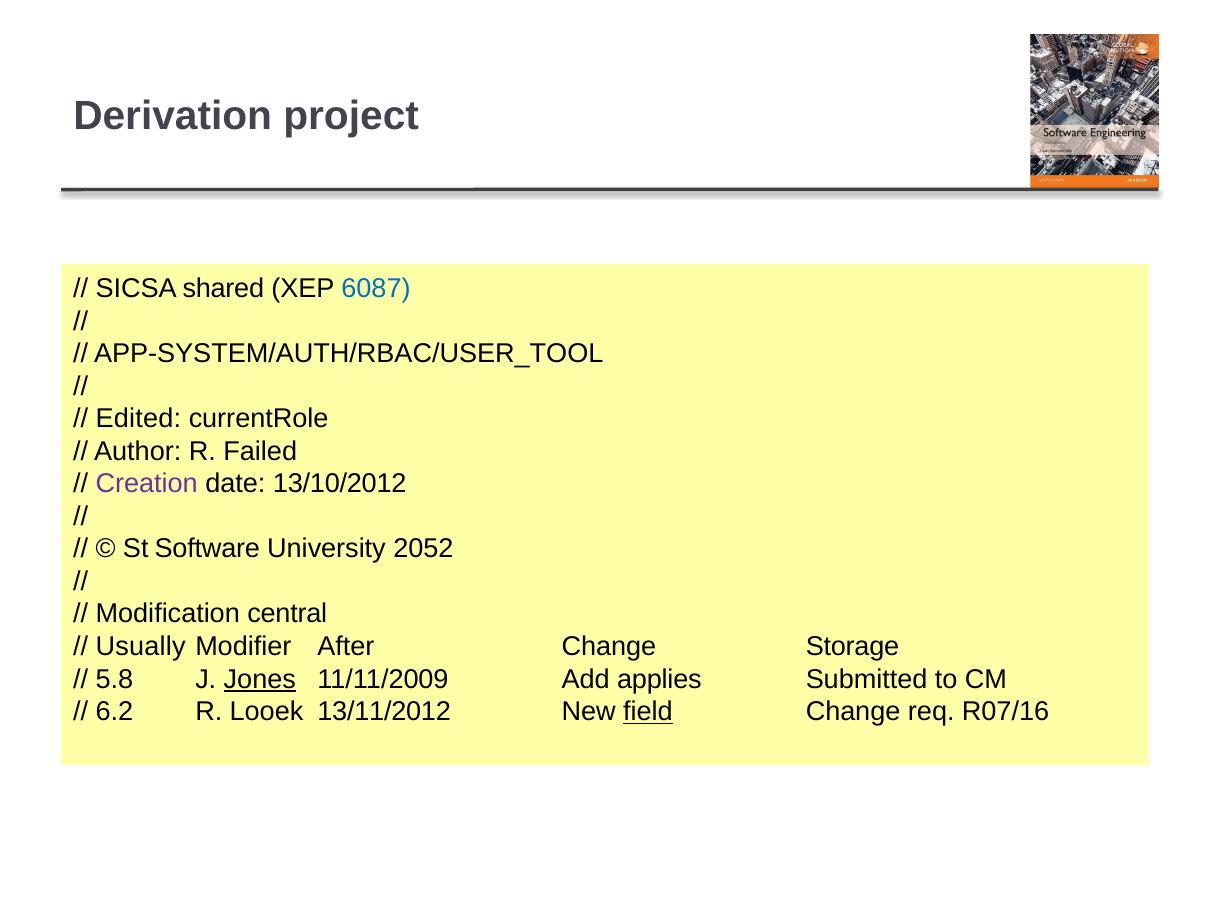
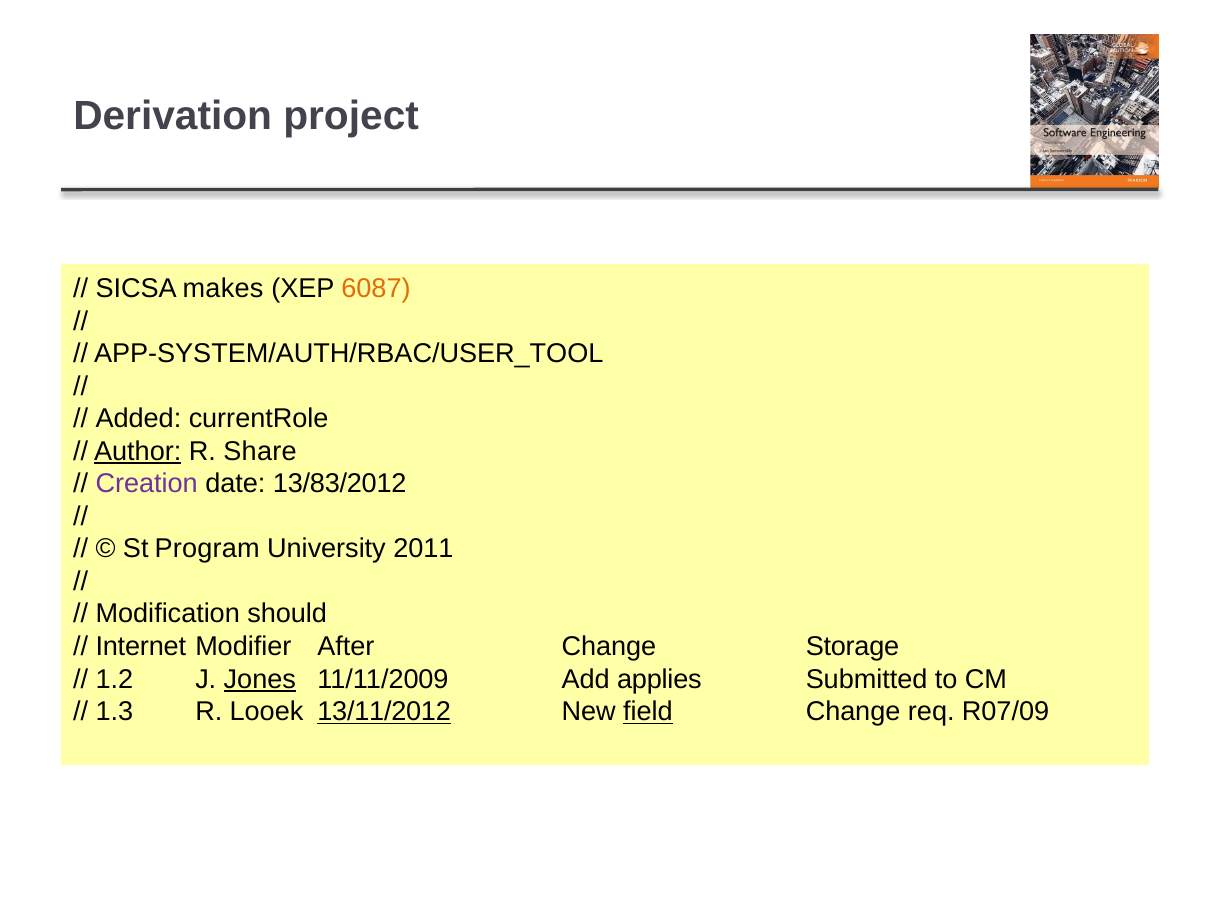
shared: shared -> makes (223, 288)
6087 colour: blue -> orange (376, 288)
Edited: Edited -> Added (138, 419)
Author underline: none -> present (138, 451)
Failed: Failed -> Share (260, 451)
13/10/2012: 13/10/2012 -> 13/83/2012 (340, 484)
Software: Software -> Program (207, 549)
2052: 2052 -> 2011 (423, 549)
central: central -> should (287, 614)
Usually: Usually -> Internet (141, 646)
5.8: 5.8 -> 1.2 (114, 679)
6.2: 6.2 -> 1.3 (114, 711)
13/11/2012 underline: none -> present (384, 711)
R07/16: R07/16 -> R07/09 (1006, 711)
